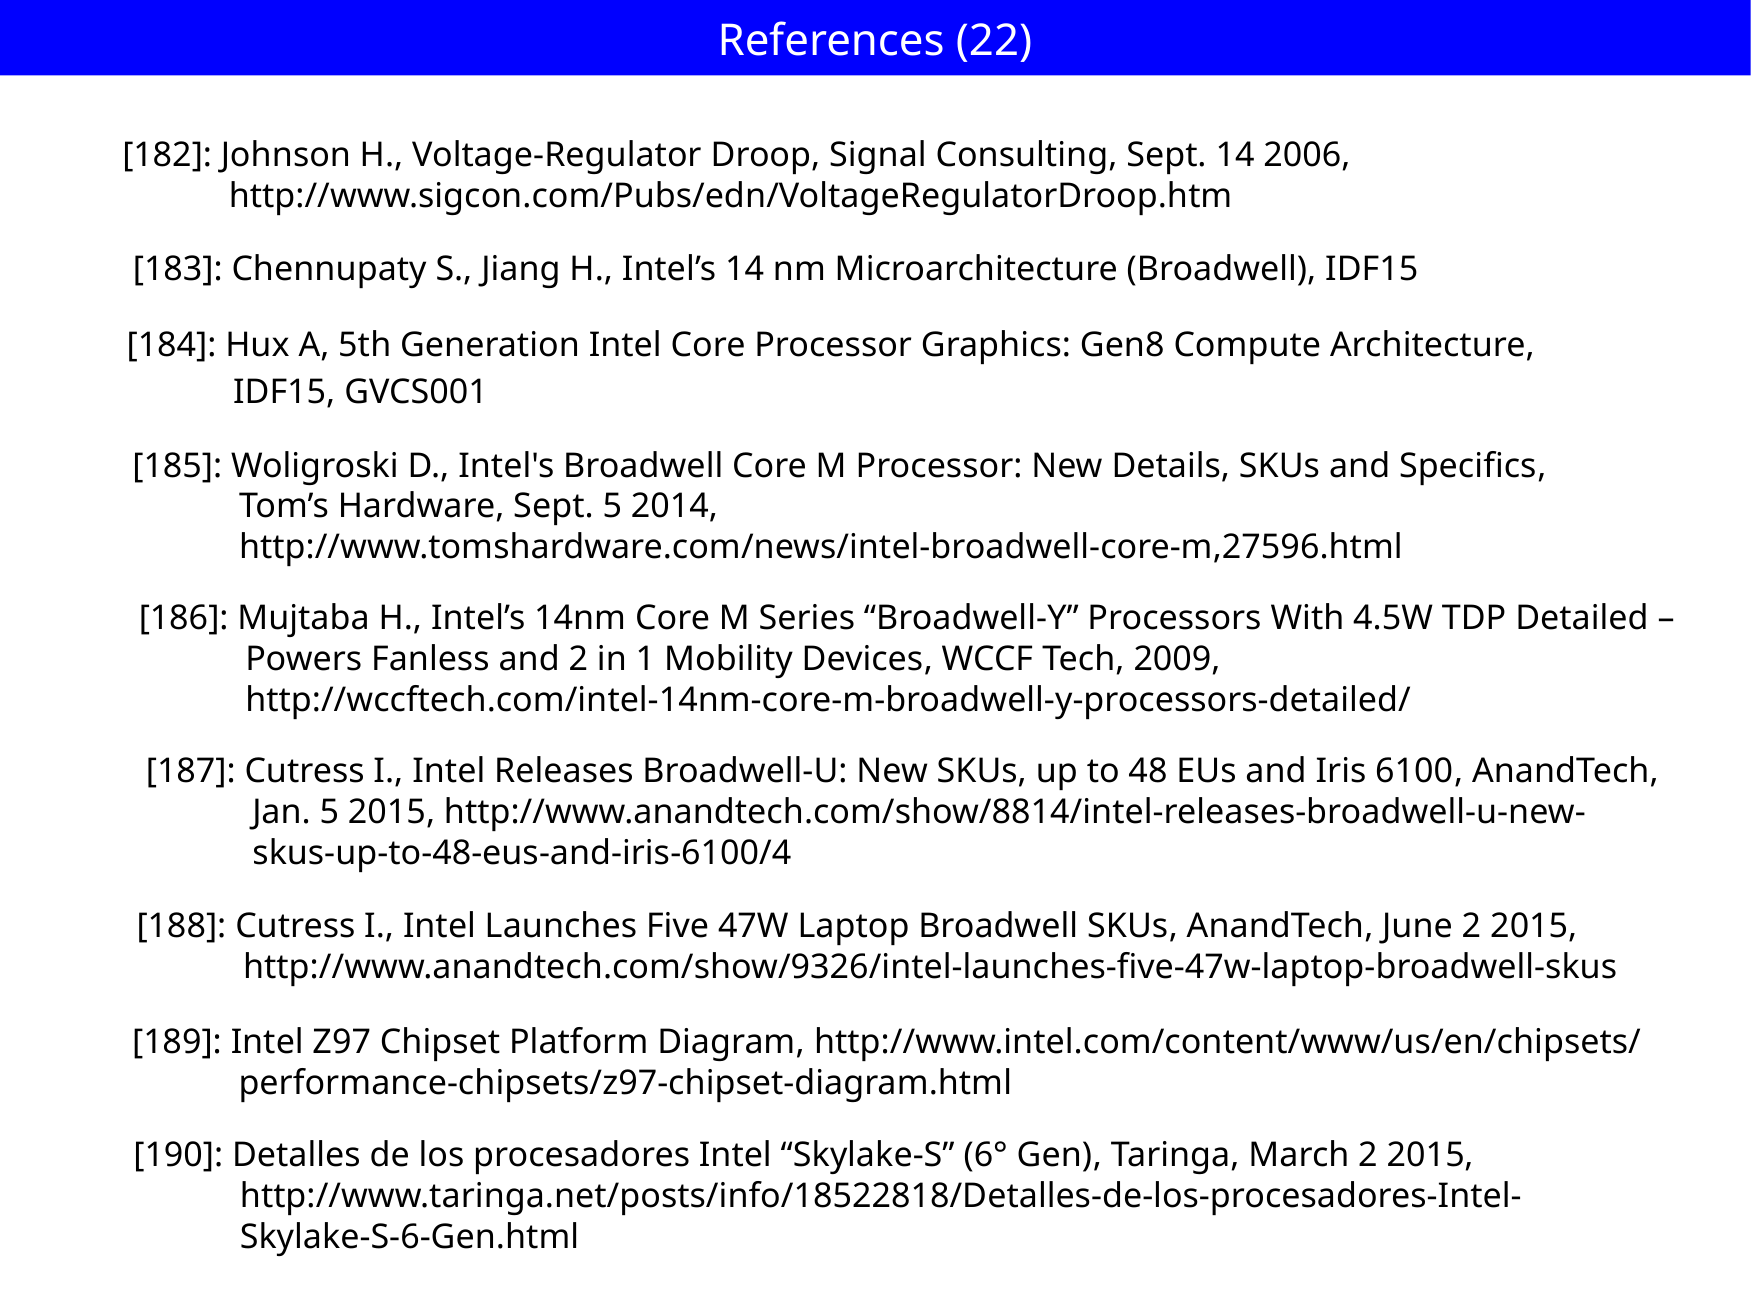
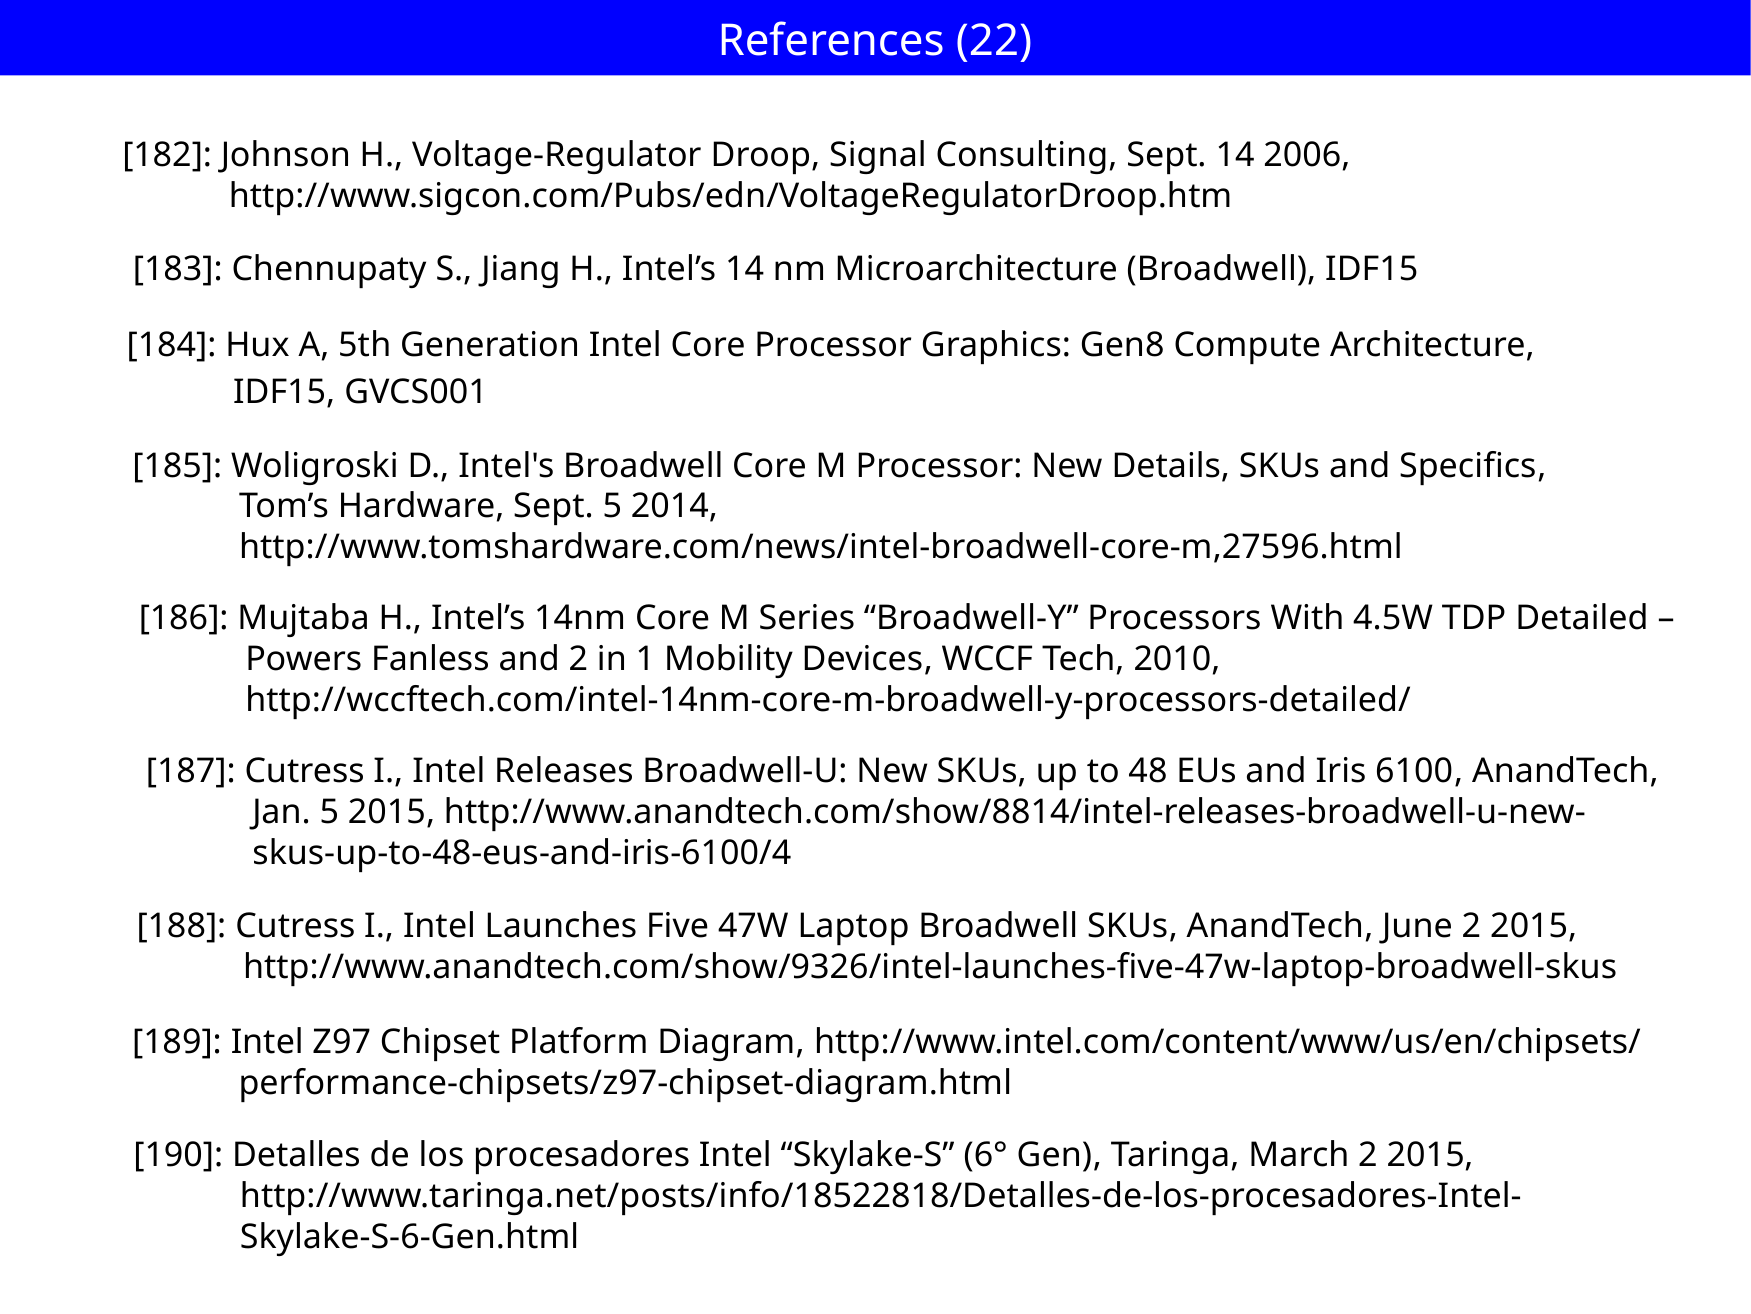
2009: 2009 -> 2010 (1177, 659)
